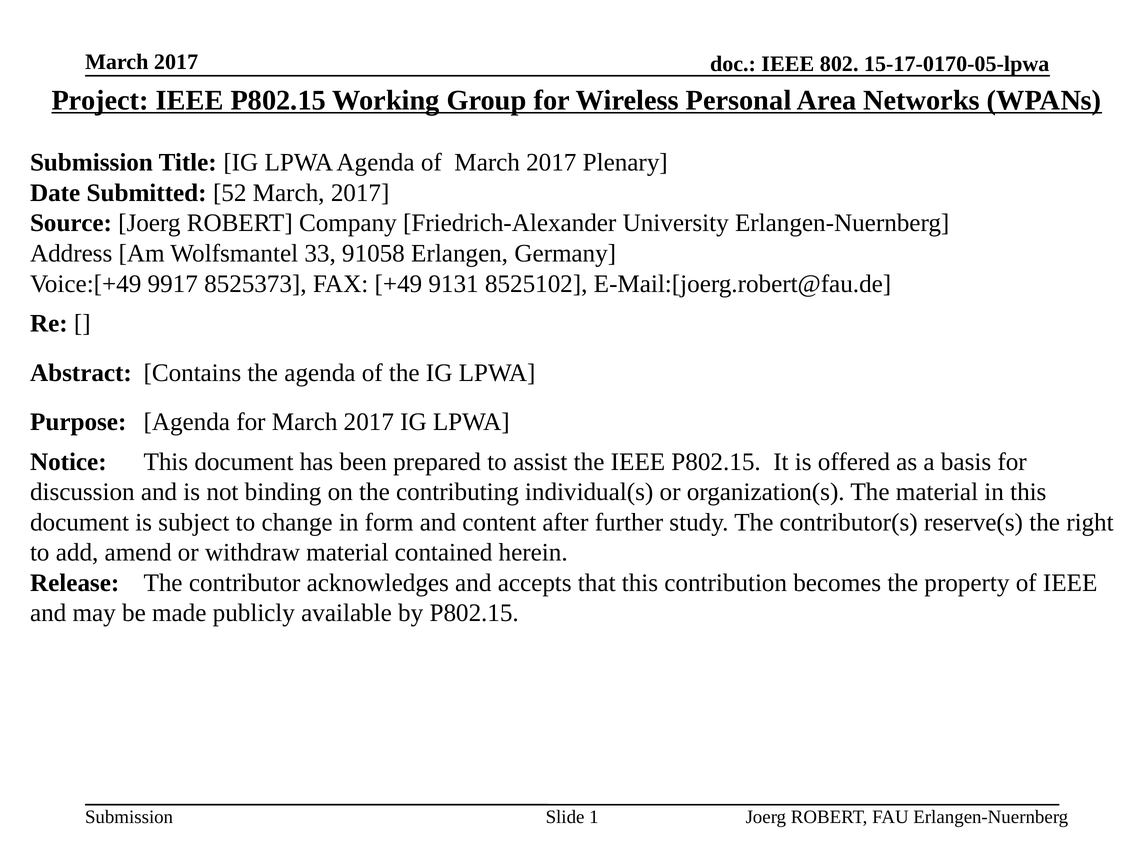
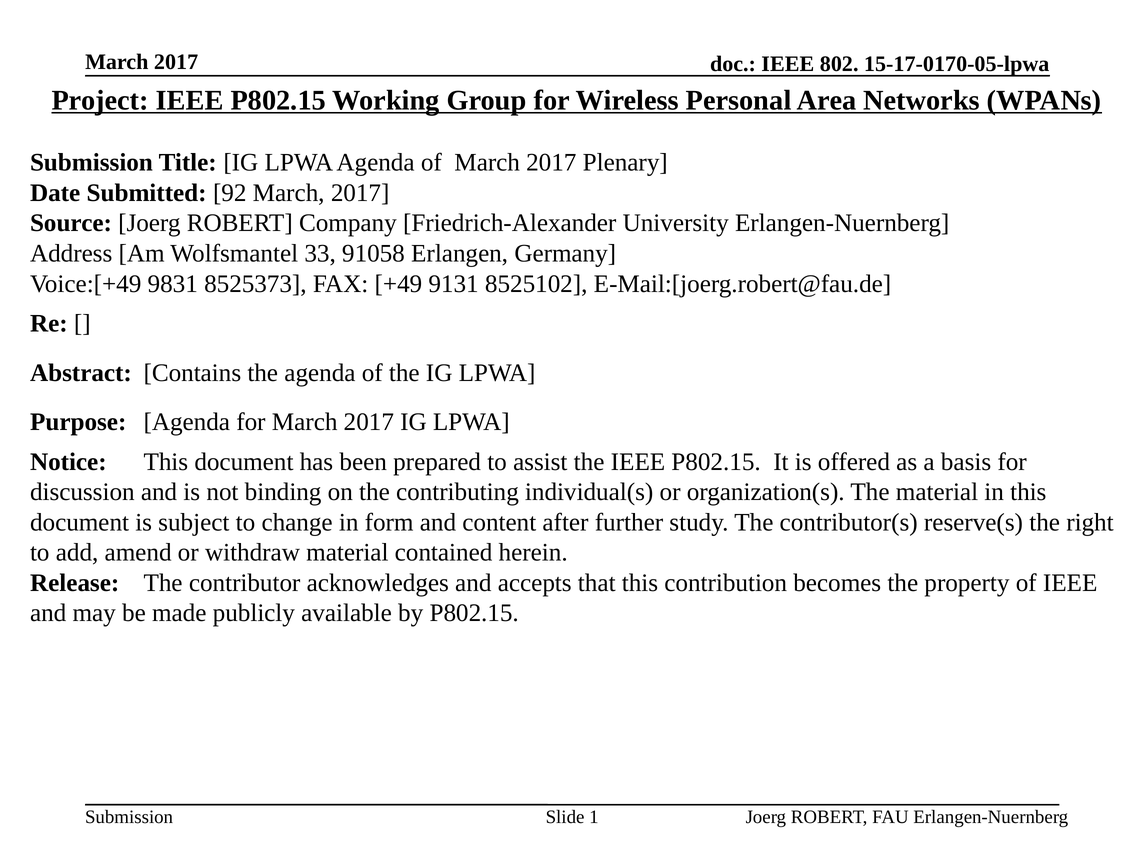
52: 52 -> 92 (230, 193)
9917: 9917 -> 9831 (173, 283)
